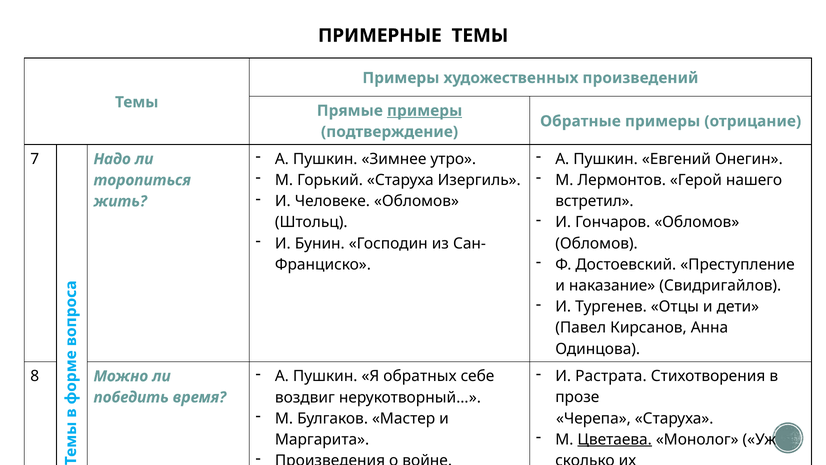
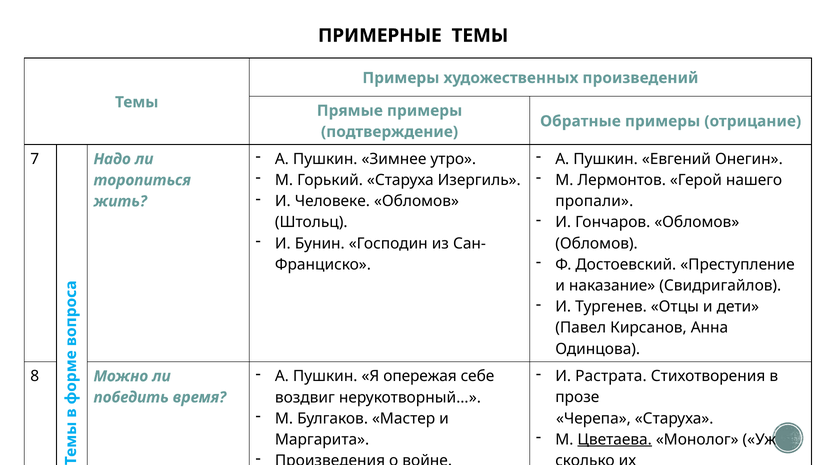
примеры underline: present -> none (425, 111)
встретил: встретил -> пропали (594, 201)
обратных: обратных -> опережая (420, 376)
